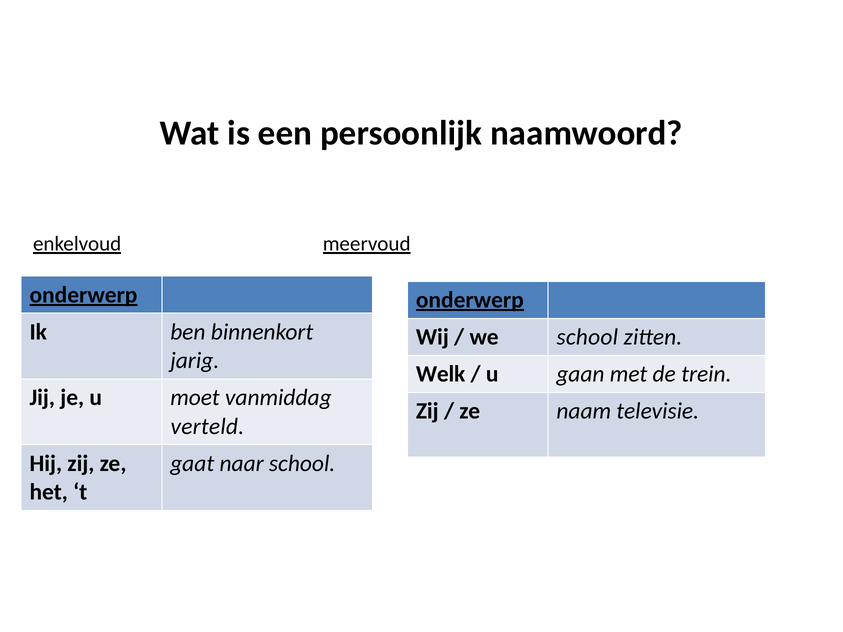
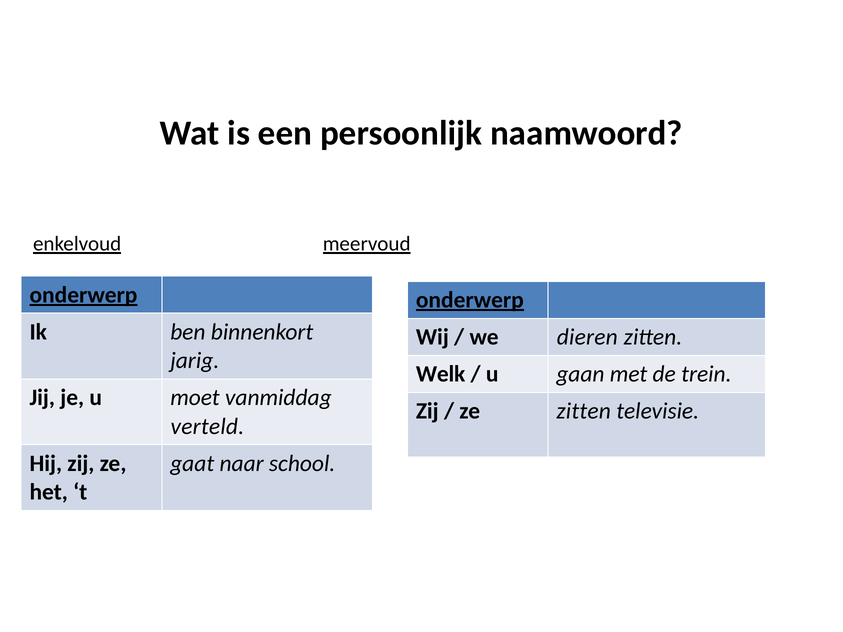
we school: school -> dieren (587, 337)
ze naam: naam -> zitten (584, 411)
